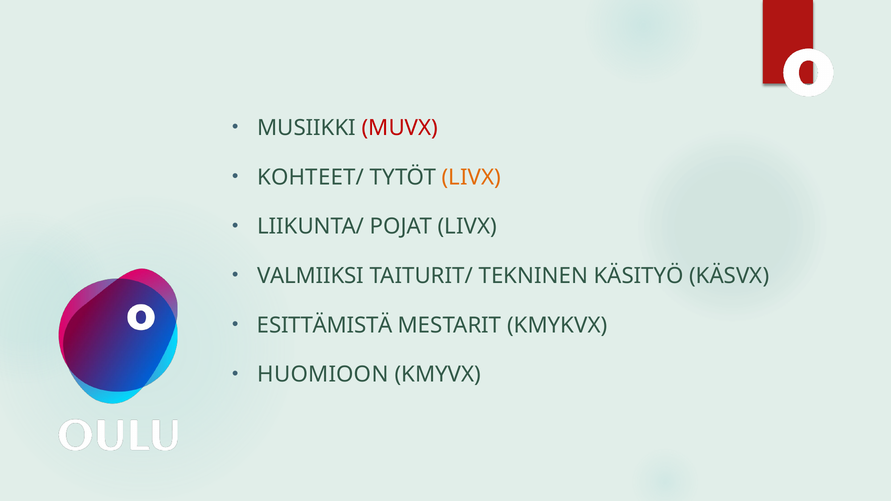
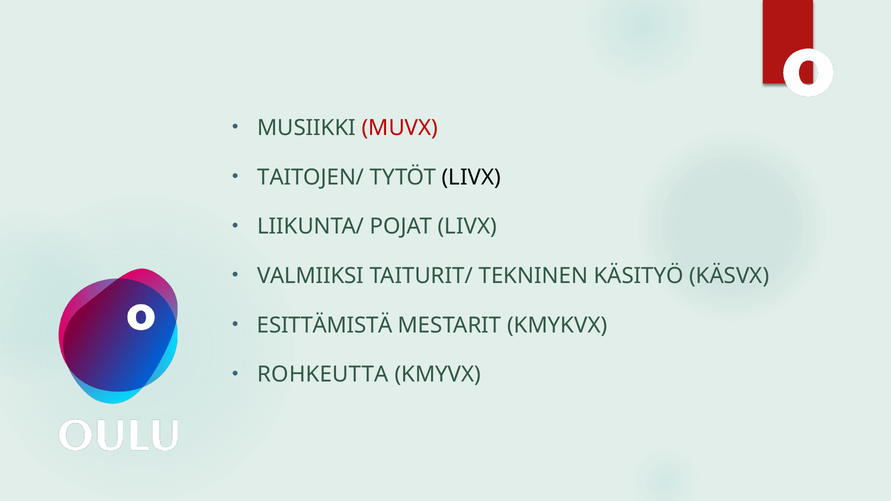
KOHTEET/: KOHTEET/ -> TAITOJEN/ (311, 177)
LIVX colour: orange -> black (471, 177)
HUOMIOON: HUOMIOON -> ROHKEUTTA (323, 375)
